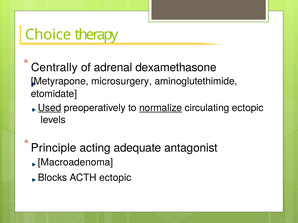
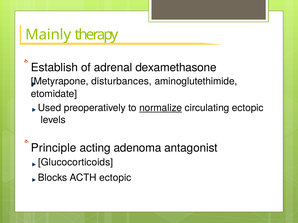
Choice: Choice -> Mainly (48, 35)
Centrally: Centrally -> Establish (54, 68)
microsurgery: microsurgery -> disturbances (122, 81)
Used underline: present -> none (50, 108)
adequate: adequate -> adenoma (137, 148)
Macroadenoma: Macroadenoma -> Glucocorticoids (76, 162)
